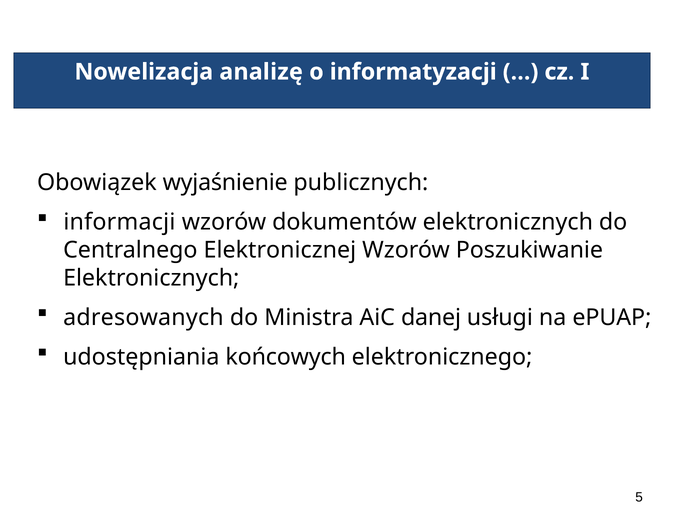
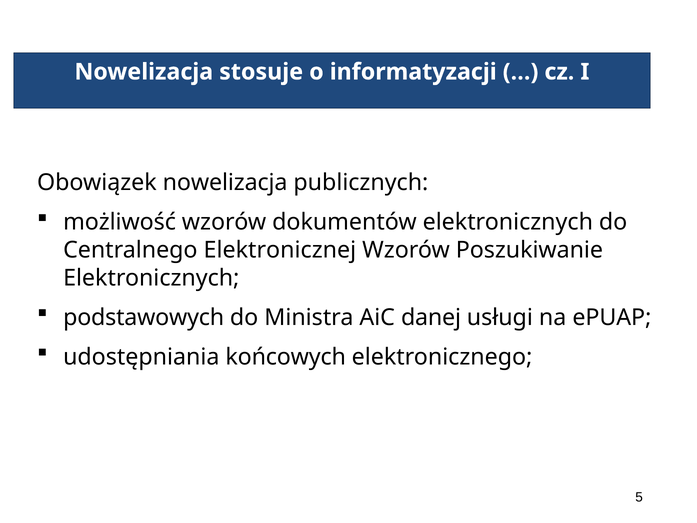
analizę: analizę -> stosuje (261, 72)
Obowiązek wyjaśnienie: wyjaśnienie -> nowelizacja (225, 183)
informacji: informacji -> możliwość (120, 222)
adresowanych: adresowanych -> podstawowych (144, 317)
